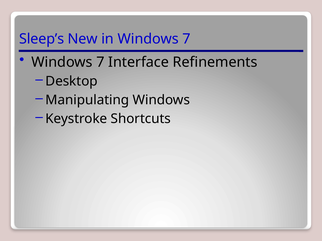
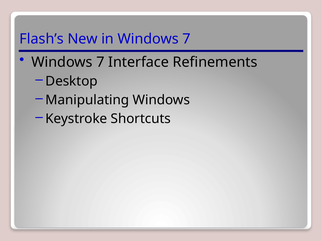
Sleep’s: Sleep’s -> Flash’s (42, 39)
